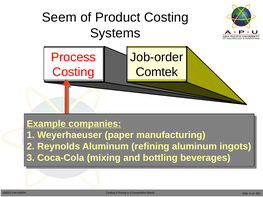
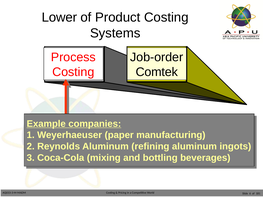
Seem: Seem -> Lower (59, 17)
